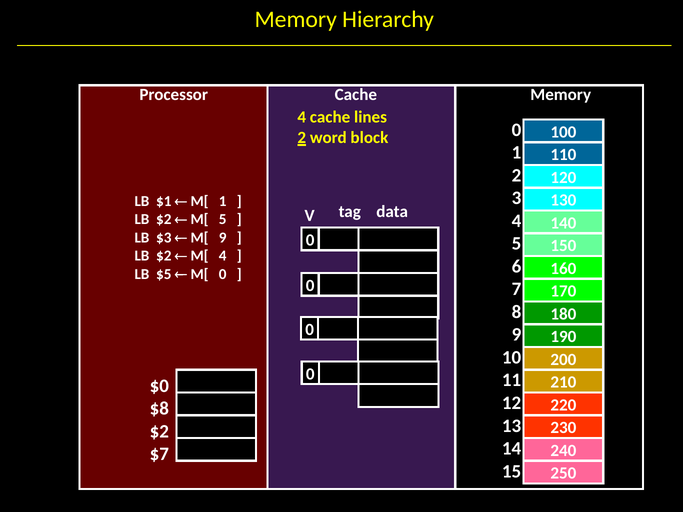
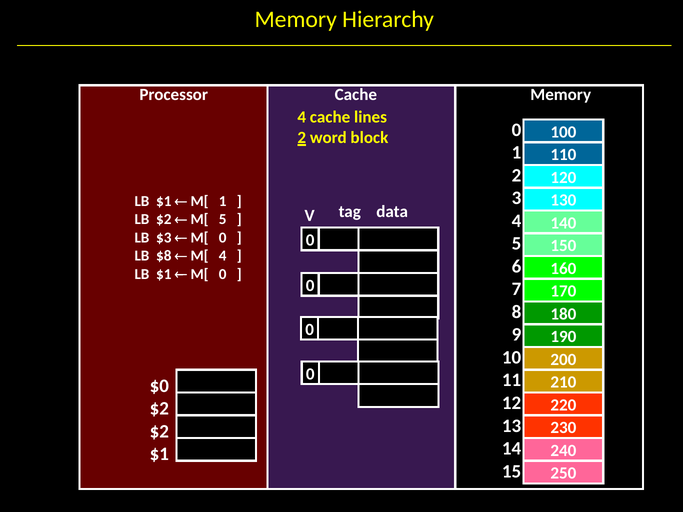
9: 9 -> 0 (223, 238)
$2: $2 -> $8 (164, 256)
$5: $5 -> $1 (164, 274)
$8: $8 -> $2 (159, 409)
$7: $7 -> $1 (159, 454)
